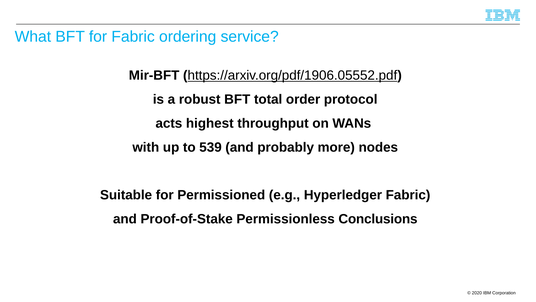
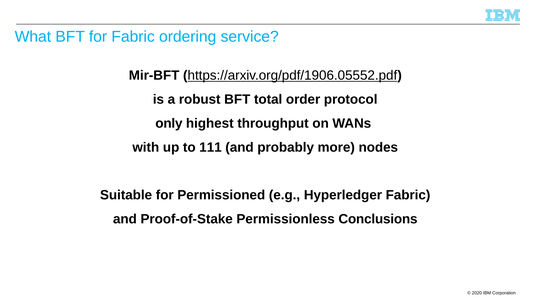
acts: acts -> only (169, 123)
539: 539 -> 111 (211, 147)
